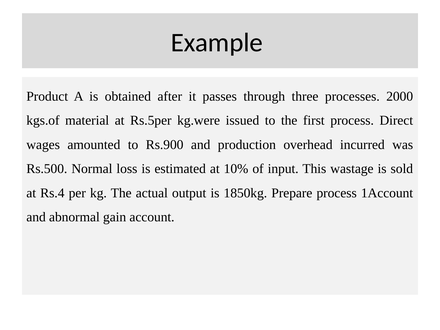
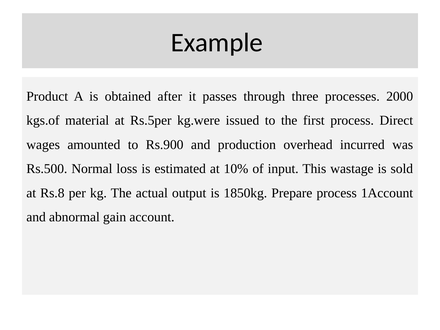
Rs.4: Rs.4 -> Rs.8 (52, 193)
